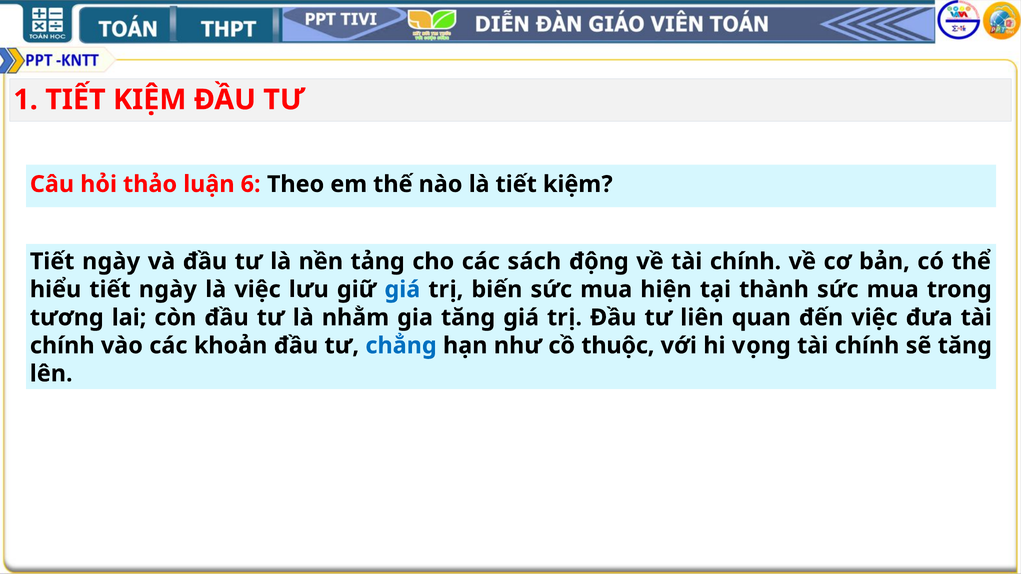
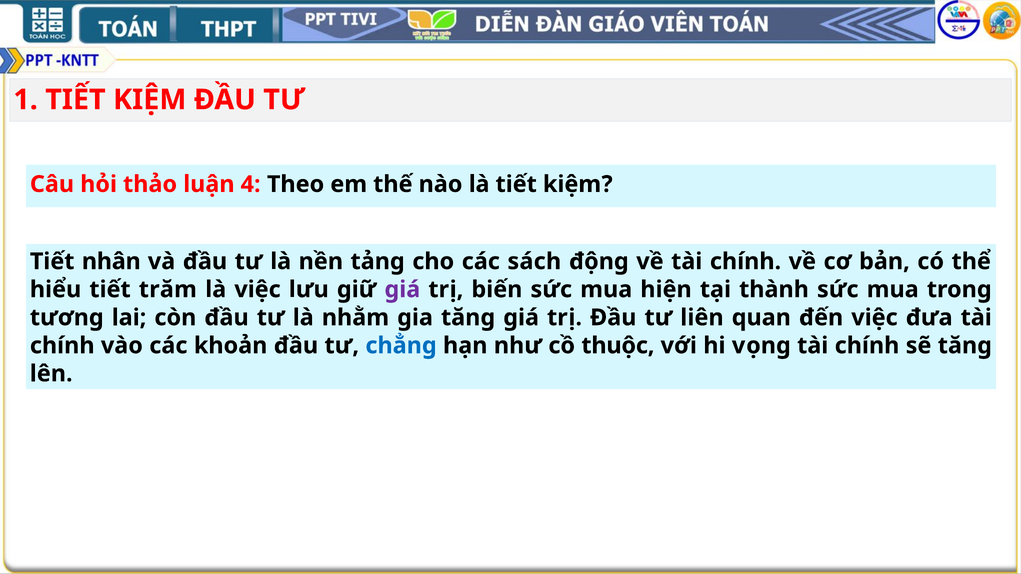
6: 6 -> 4 (251, 184)
ngày: ngày -> nhân (111, 262)
hiểu tiết ngày: ngày -> trăm (168, 290)
giá colour: blue -> purple (402, 290)
